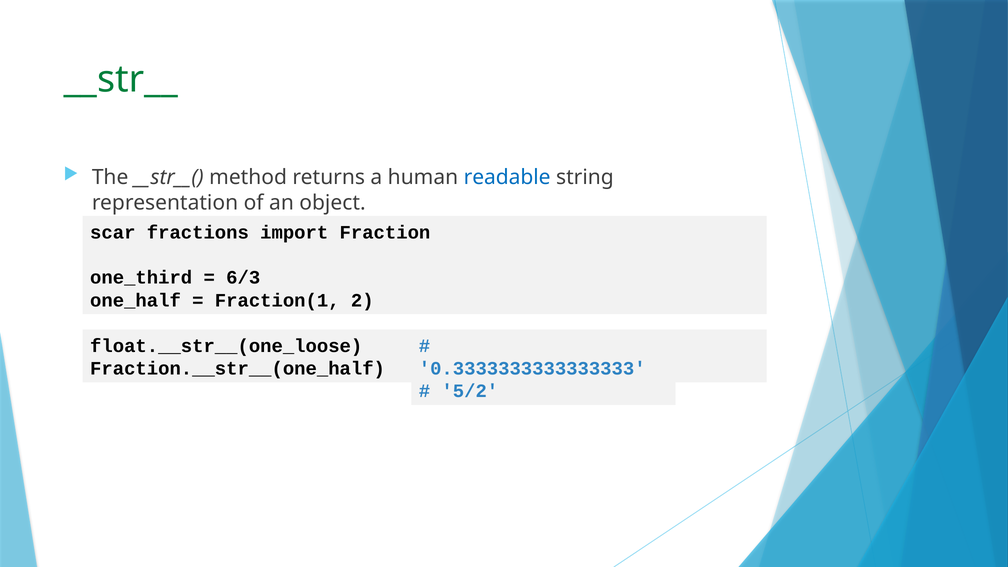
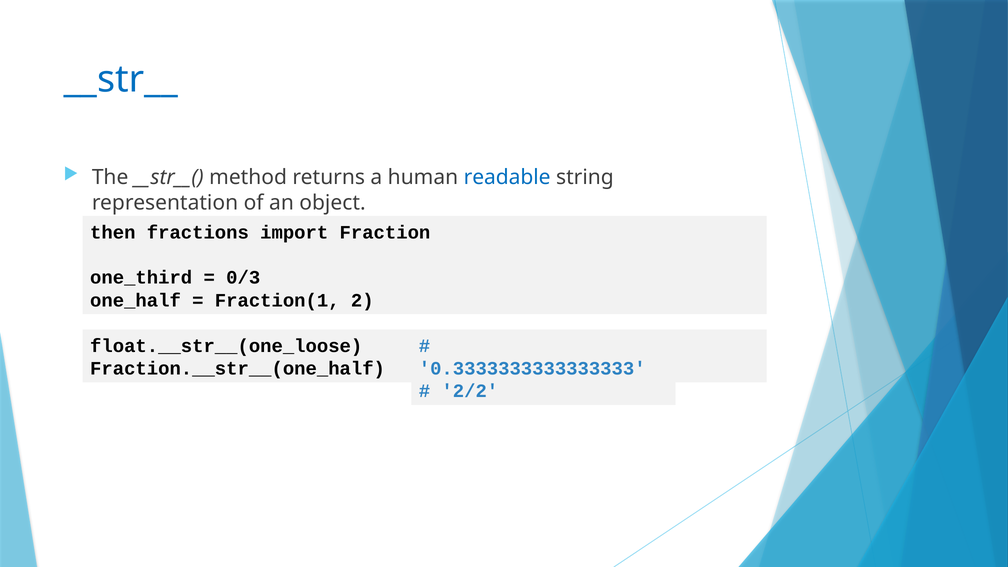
__str__ colour: green -> blue (121, 79)
scar: scar -> then (113, 232)
6/3: 6/3 -> 0/3 (243, 278)
5/2: 5/2 -> 2/2 (470, 391)
